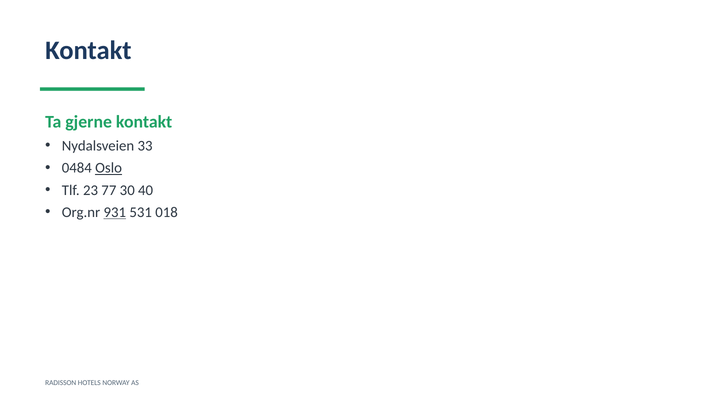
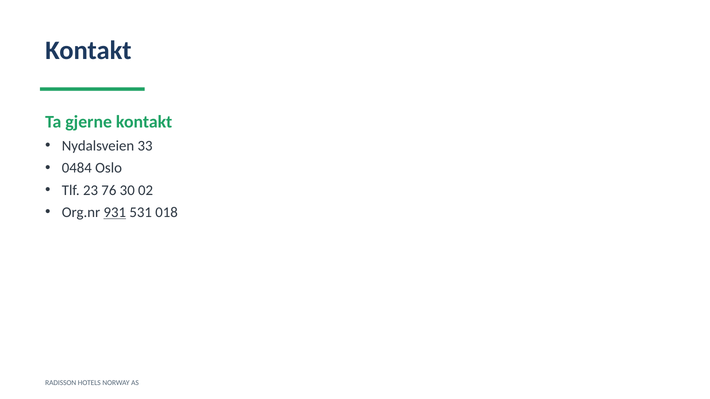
Oslo underline: present -> none (109, 168)
77: 77 -> 76 (109, 190)
40: 40 -> 02 (146, 190)
